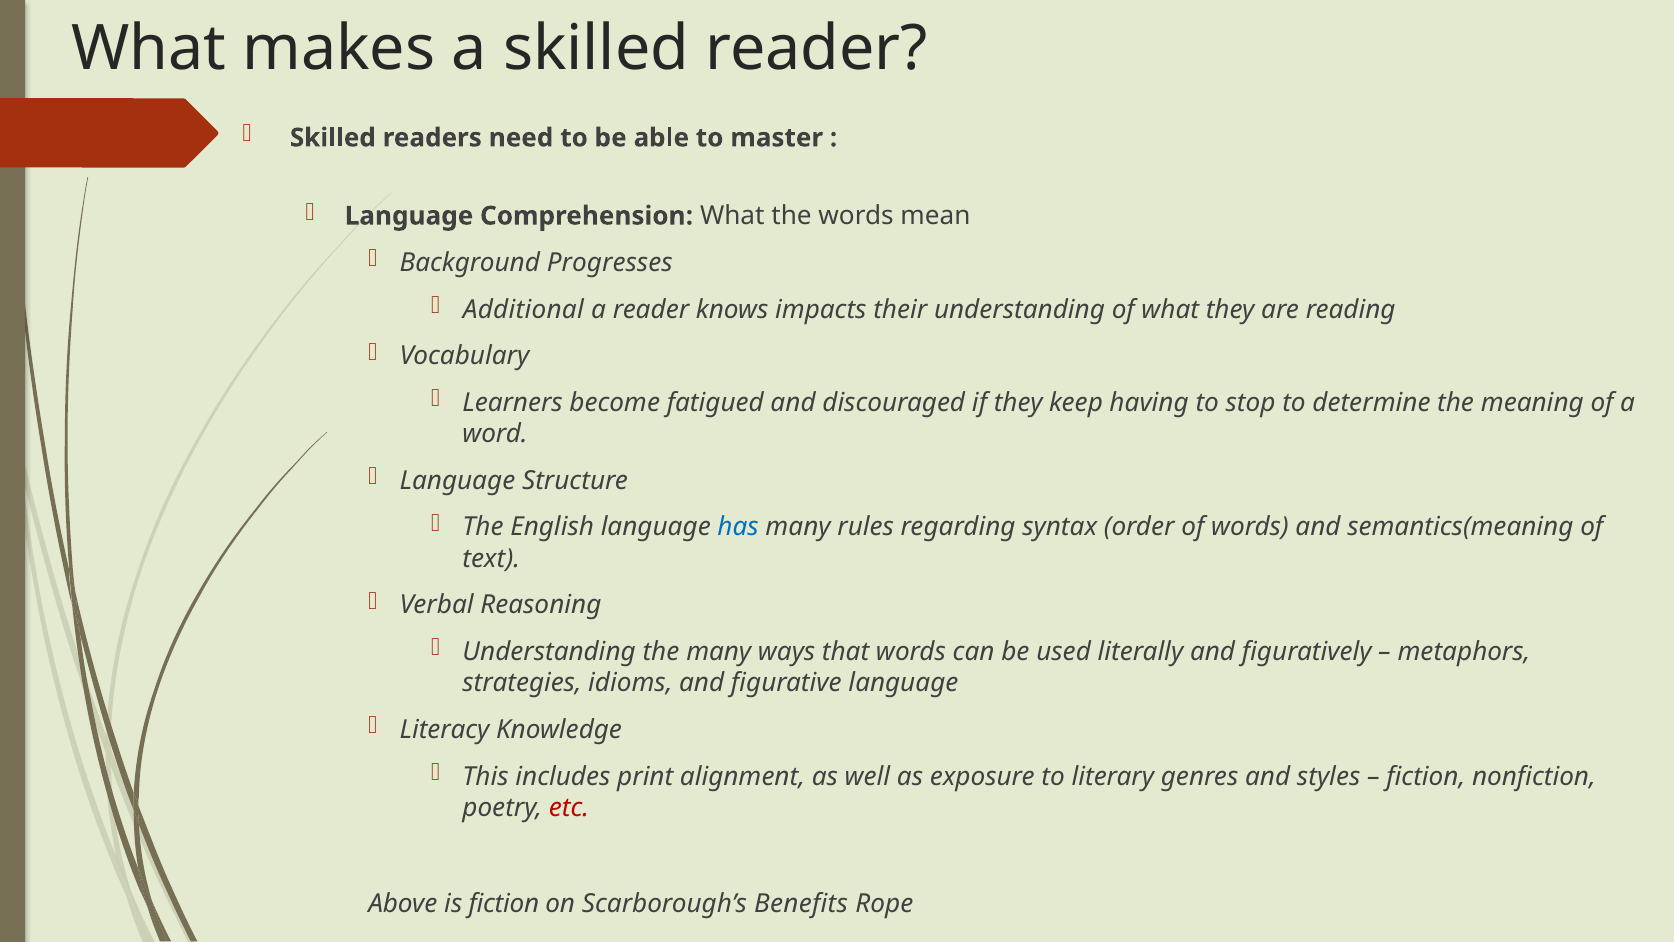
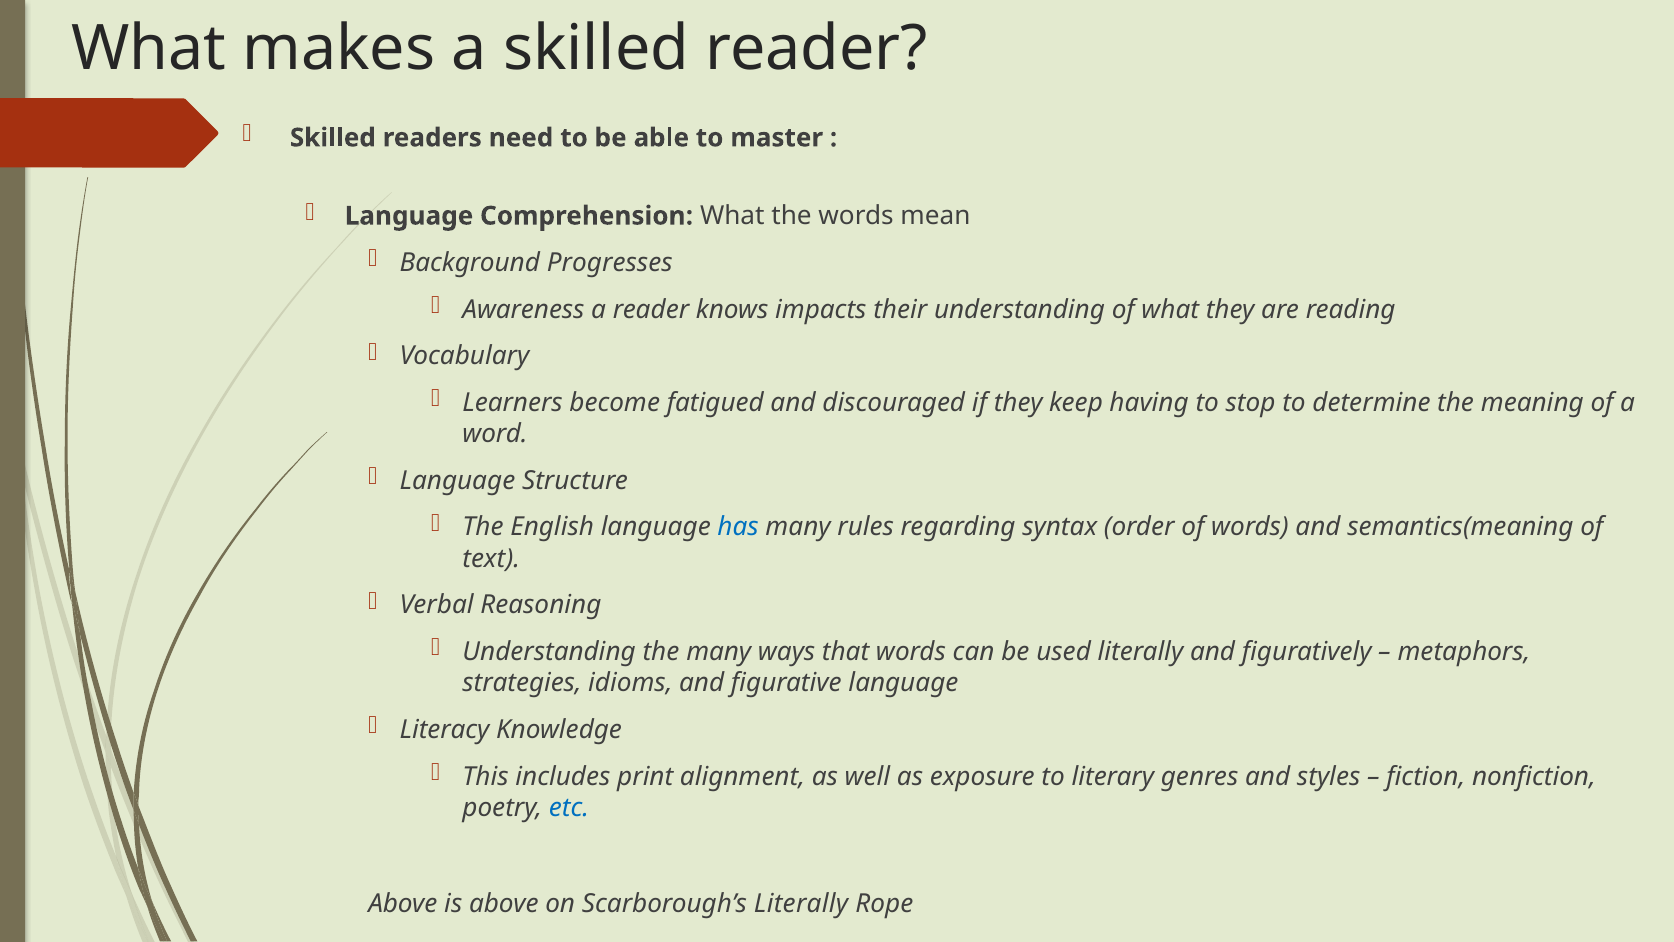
Additional: Additional -> Awareness (523, 309)
etc colour: red -> blue (569, 807)
is fiction: fiction -> above (504, 904)
Scarborough’s Benefits: Benefits -> Literally (801, 904)
